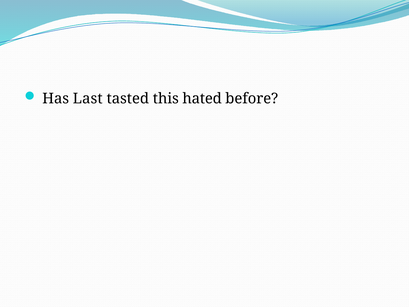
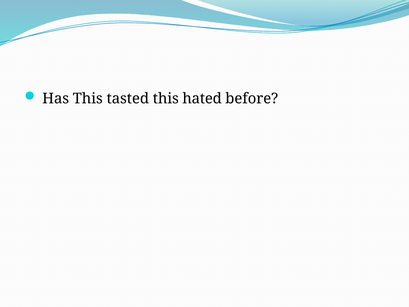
Has Last: Last -> This (88, 98)
